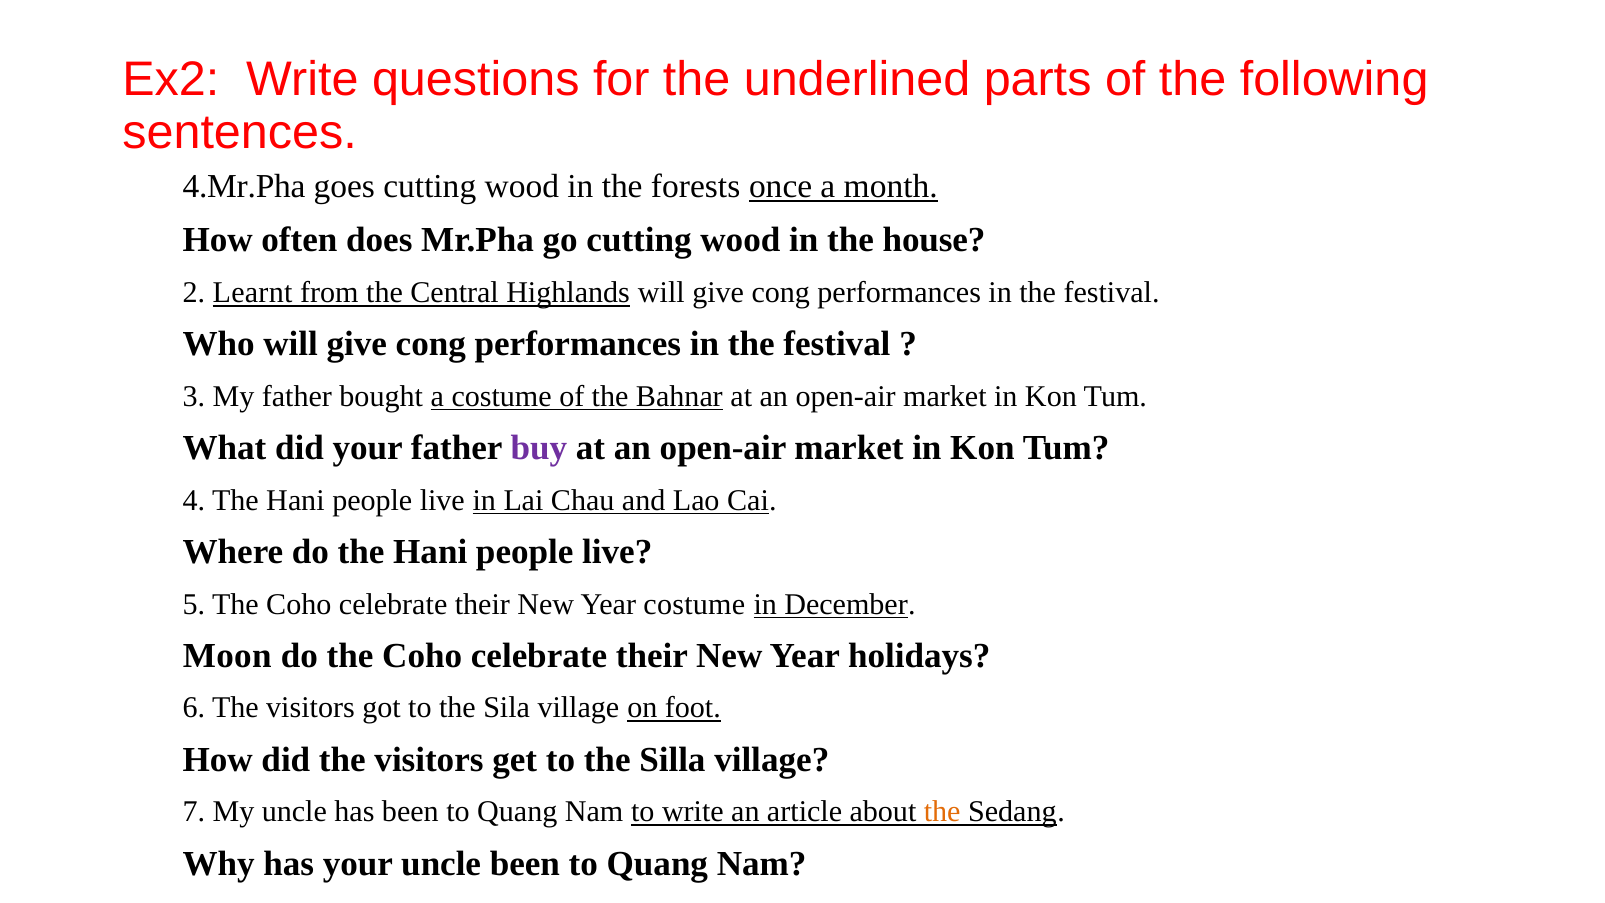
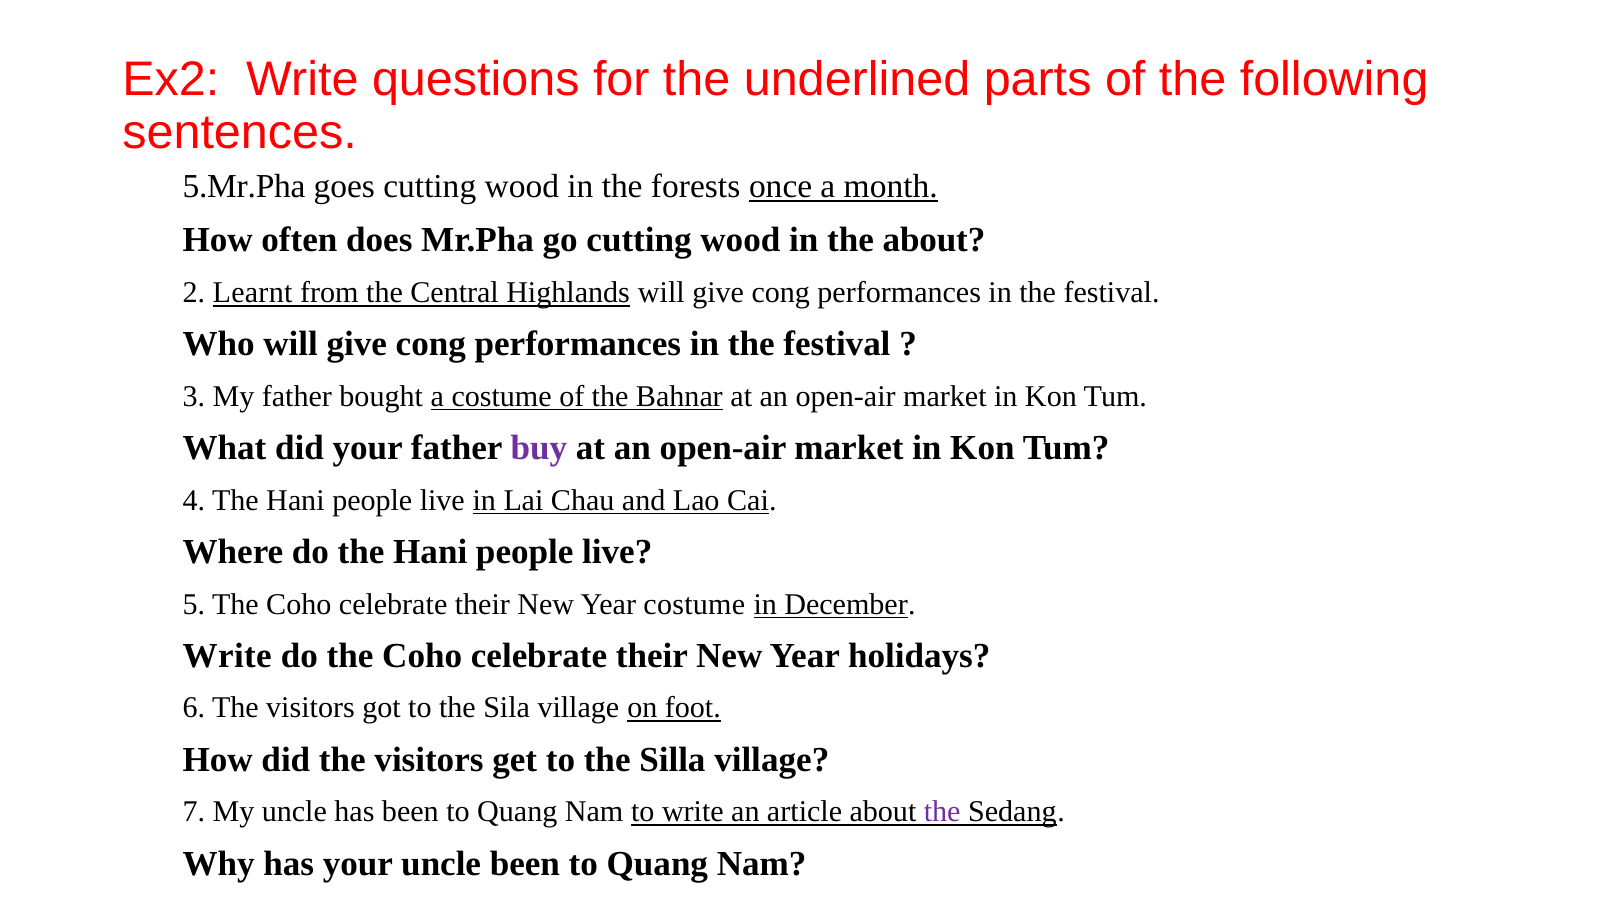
4.Mr.Pha: 4.Mr.Pha -> 5.Mr.Pha (244, 187)
the house: house -> about (934, 240)
Moon: Moon -> Write (227, 656)
the colour: orange -> purple (942, 812)
